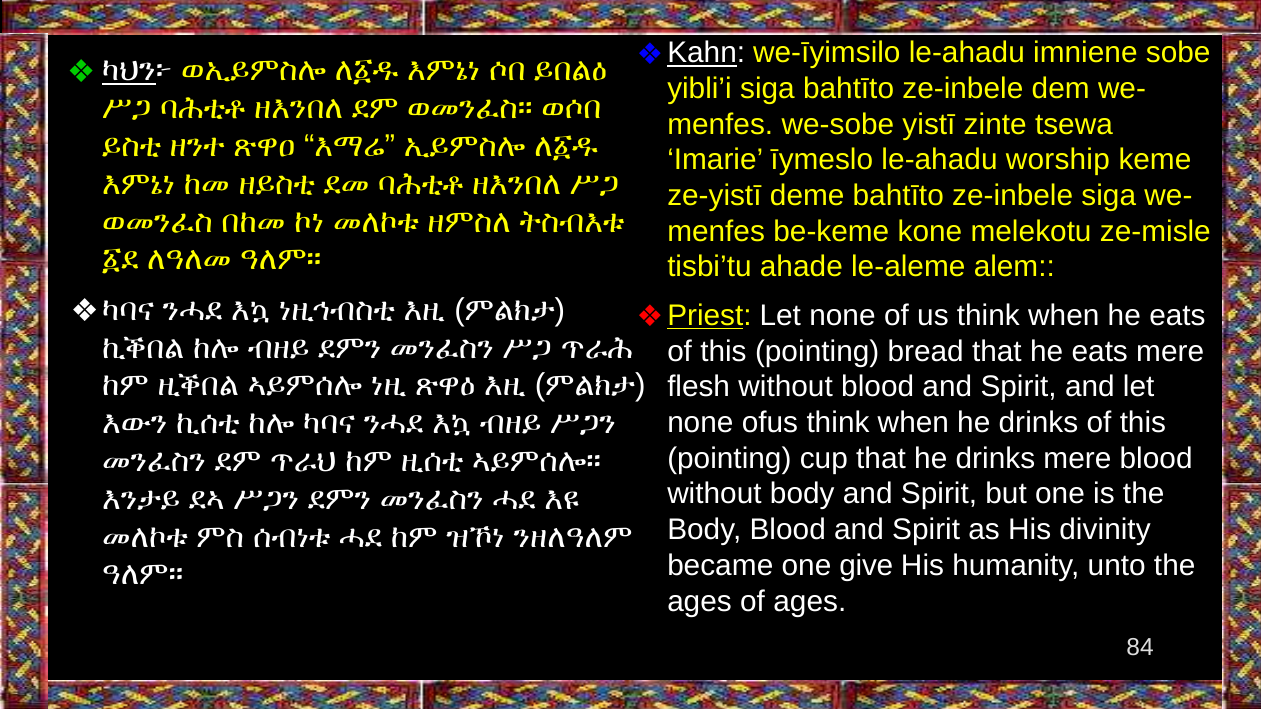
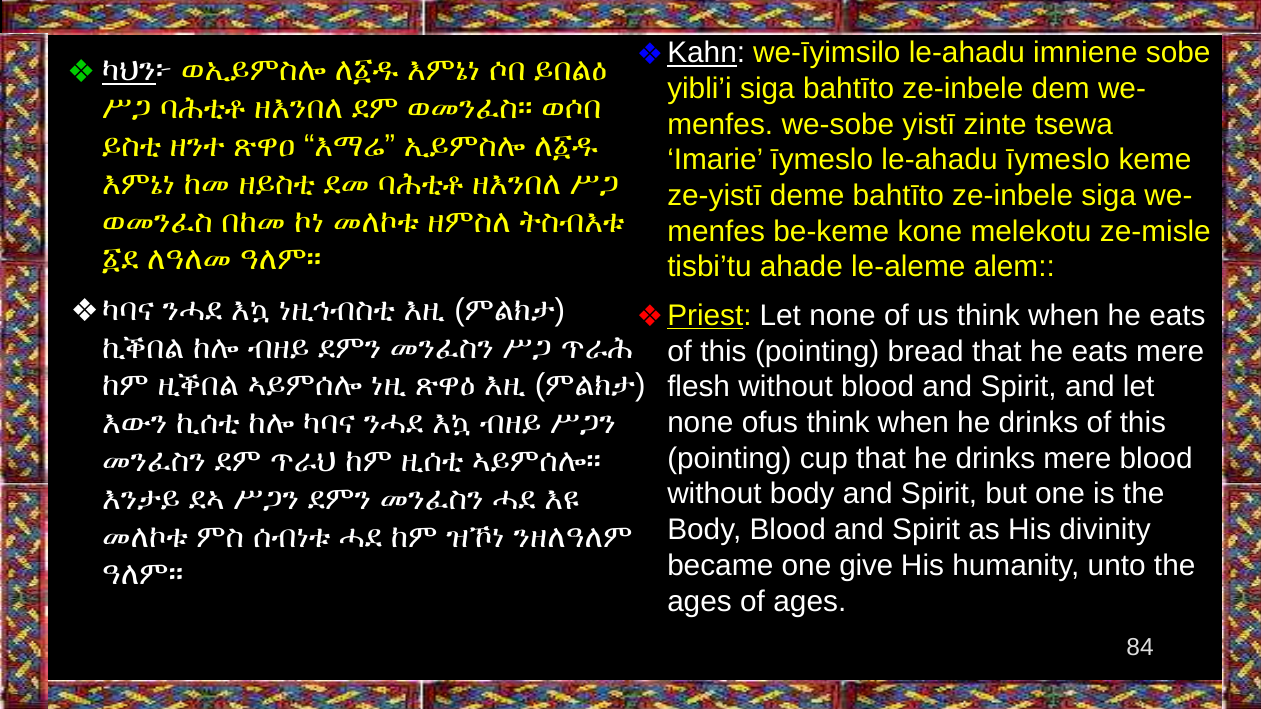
le-ahadu worship: worship -> īymeslo (1058, 160)
